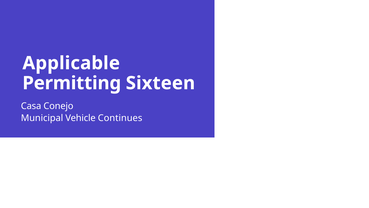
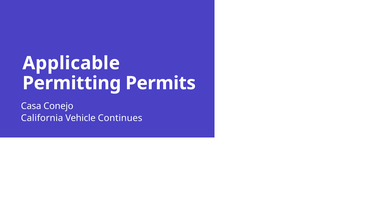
Sixteen: Sixteen -> Permits (161, 83)
Municipal: Municipal -> California (42, 118)
